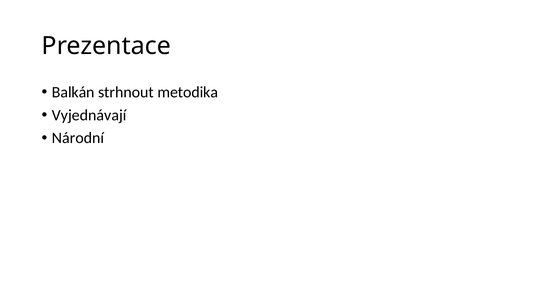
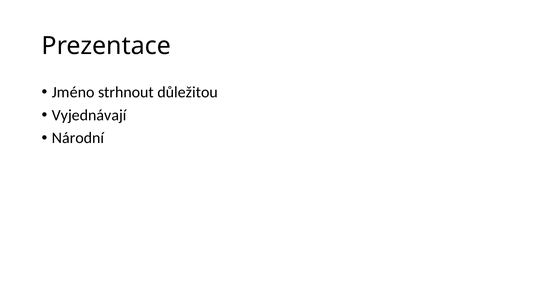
Balkán: Balkán -> Jméno (73, 92)
metodika: metodika -> důležitou (188, 92)
